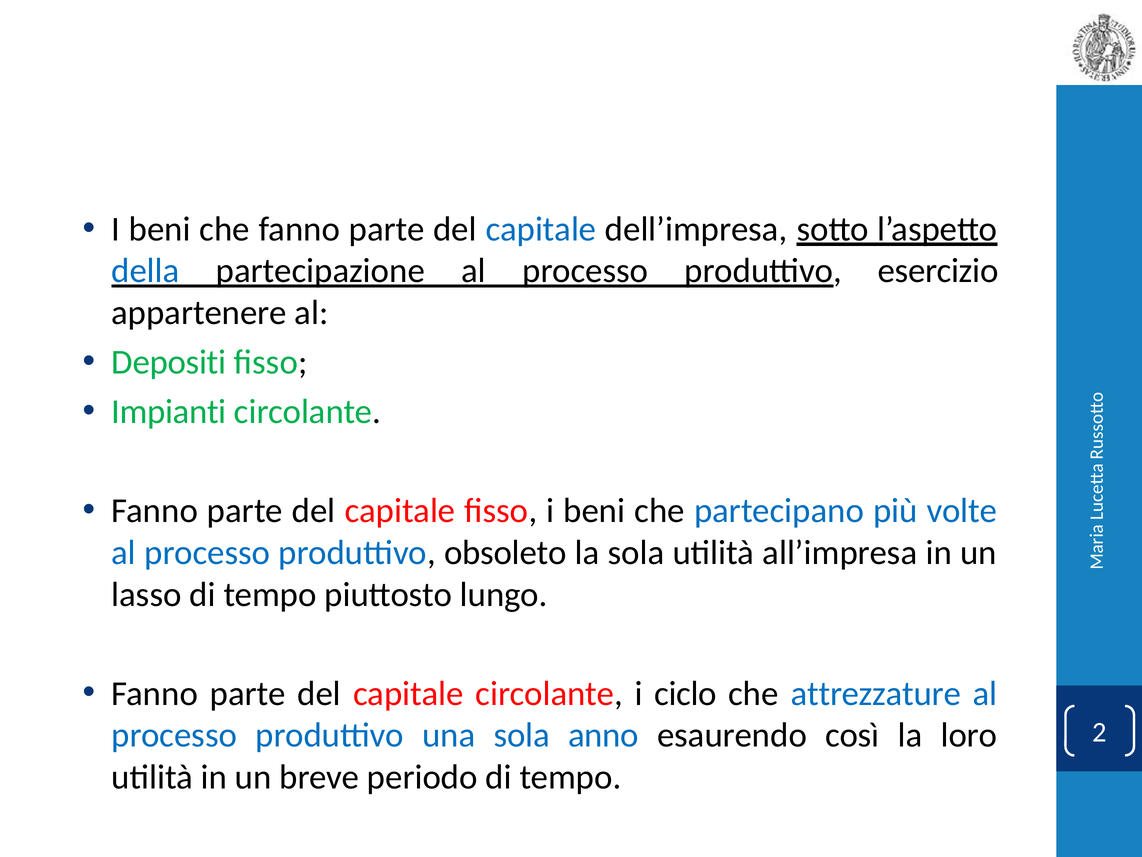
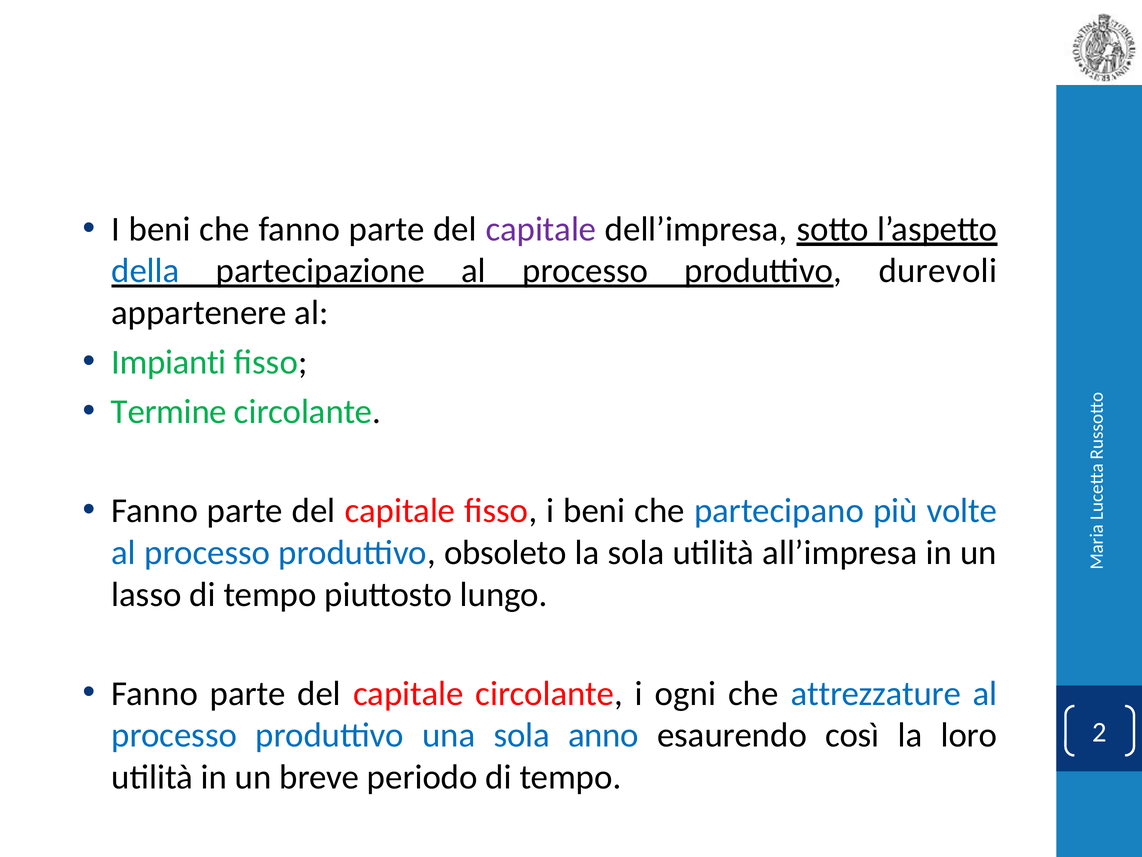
capitale colour: blue -> purple (541, 229)
esercizio: esercizio -> durevoli (938, 271)
Depositi: Depositi -> Impianti (169, 362)
Impianti: Impianti -> Termine (169, 412)
ciclo: ciclo -> ogni (685, 693)
